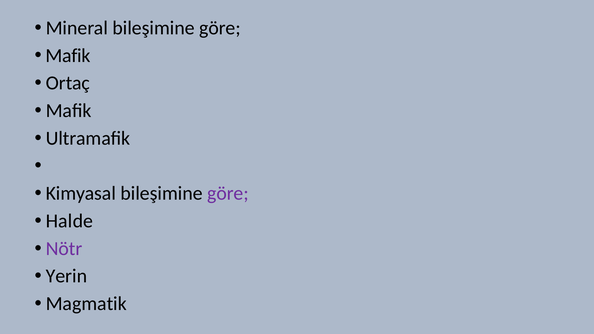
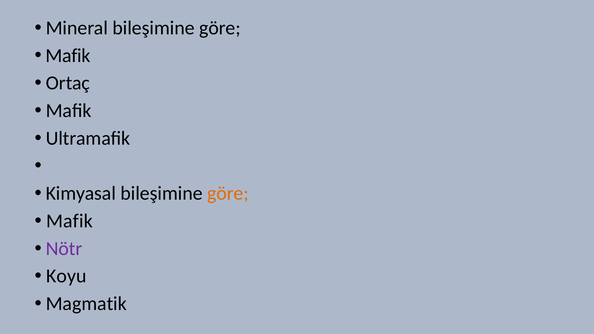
göre colour: purple -> orange (228, 193)
Halde: Halde -> Mafik (69, 221)
Yerin: Yerin -> Koyu (66, 276)
